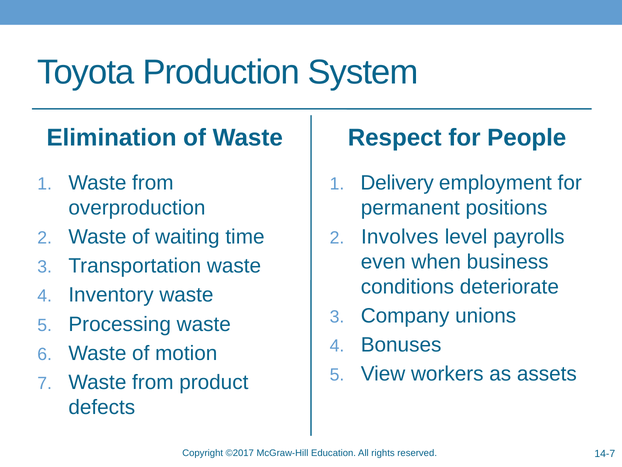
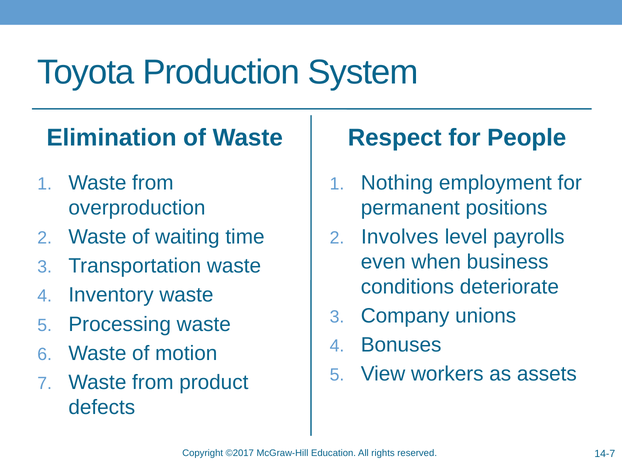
Delivery: Delivery -> Nothing (397, 183)
